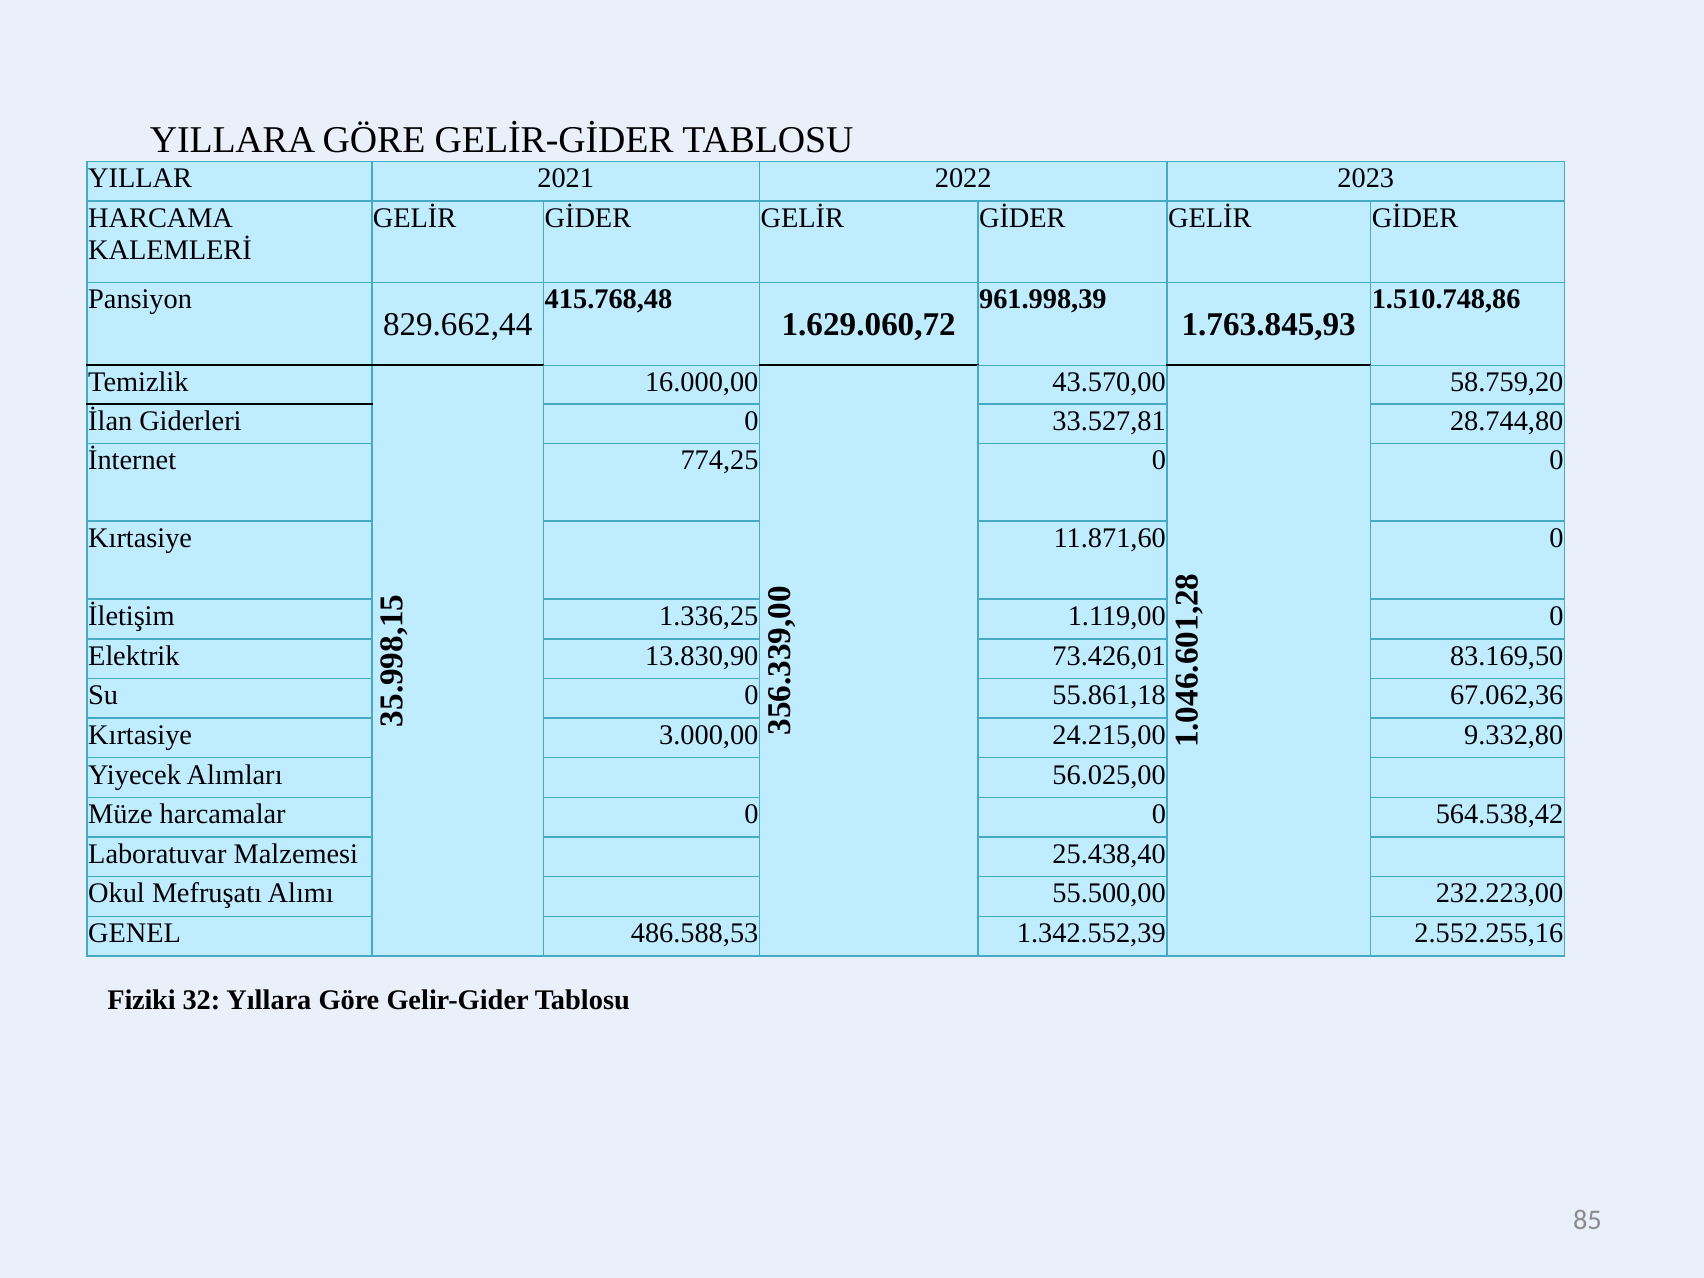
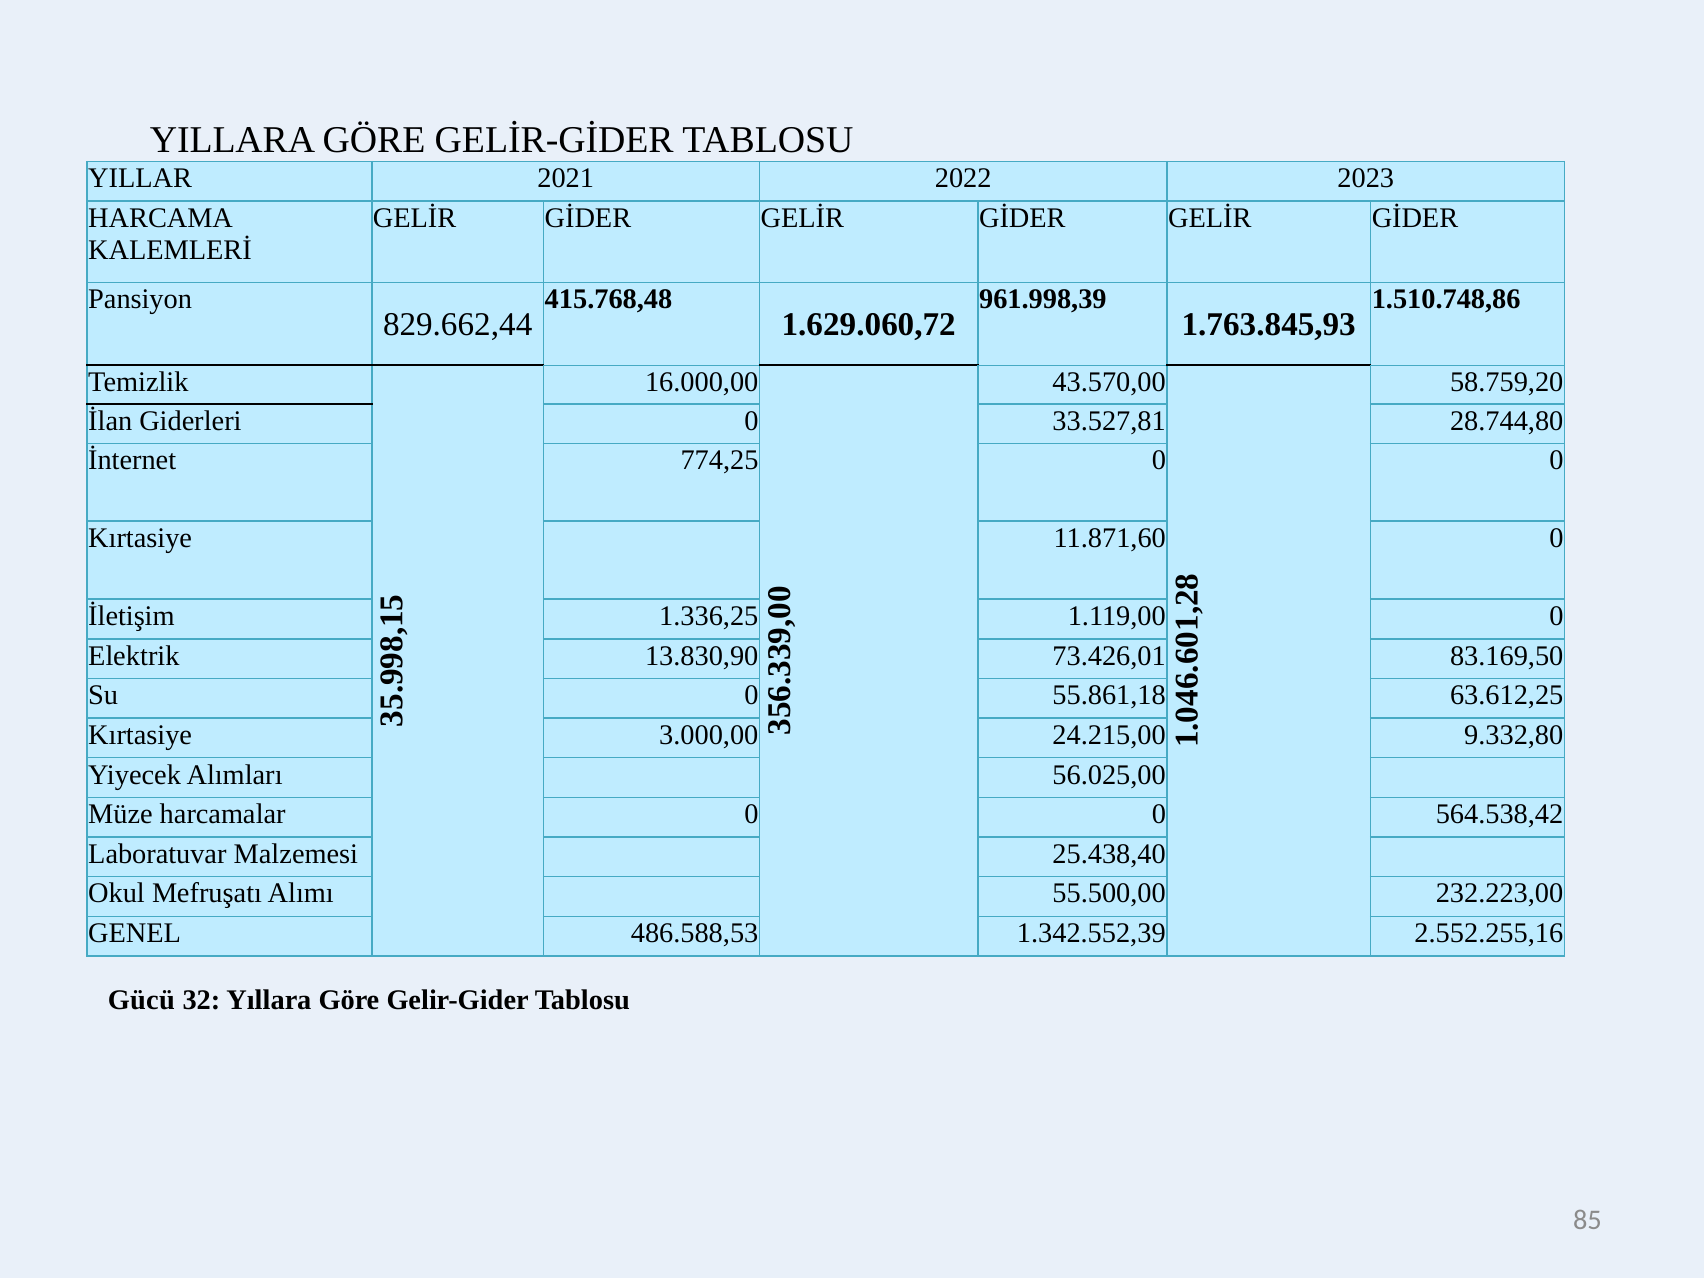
67.062,36: 67.062,36 -> 63.612,25 (1507, 695)
Fiziki: Fiziki -> Gücü (141, 1000)
